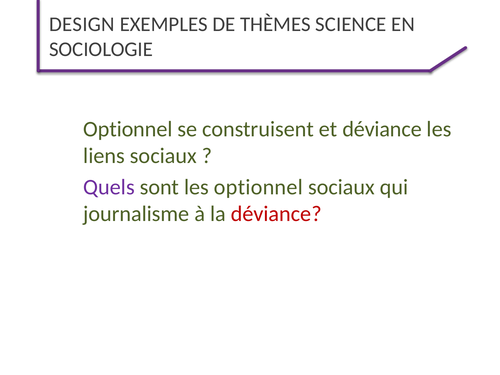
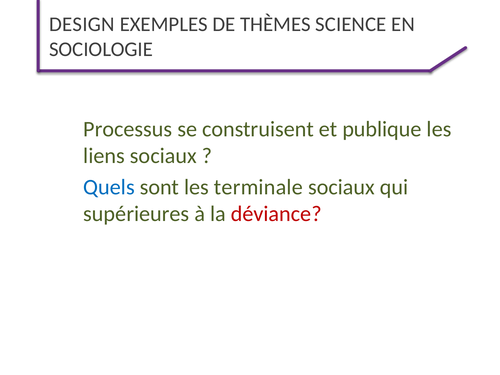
Optionnel: Optionnel -> Processus (128, 129)
et déviance: déviance -> publique (382, 129)
Quels colour: purple -> blue (109, 187)
les optionnel: optionnel -> terminale (258, 187)
journalisme: journalisme -> supérieures (136, 214)
